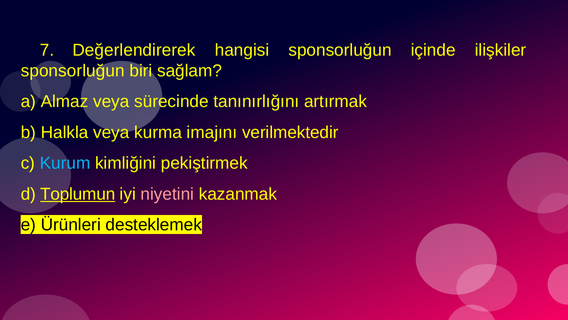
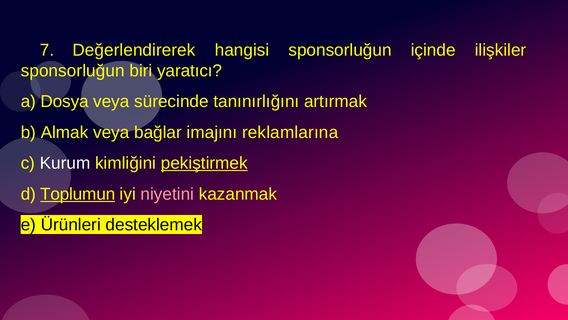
sağlam: sağlam -> yaratıcı (190, 71)
Almaz: Almaz -> Dosya (65, 101)
Halkla: Halkla -> Almak (65, 132)
kurma: kurma -> bağlar (158, 132)
verilmektedir: verilmektedir -> reklamlarına (290, 132)
Kurum colour: light blue -> white (65, 163)
pekiştirmek underline: none -> present (204, 163)
